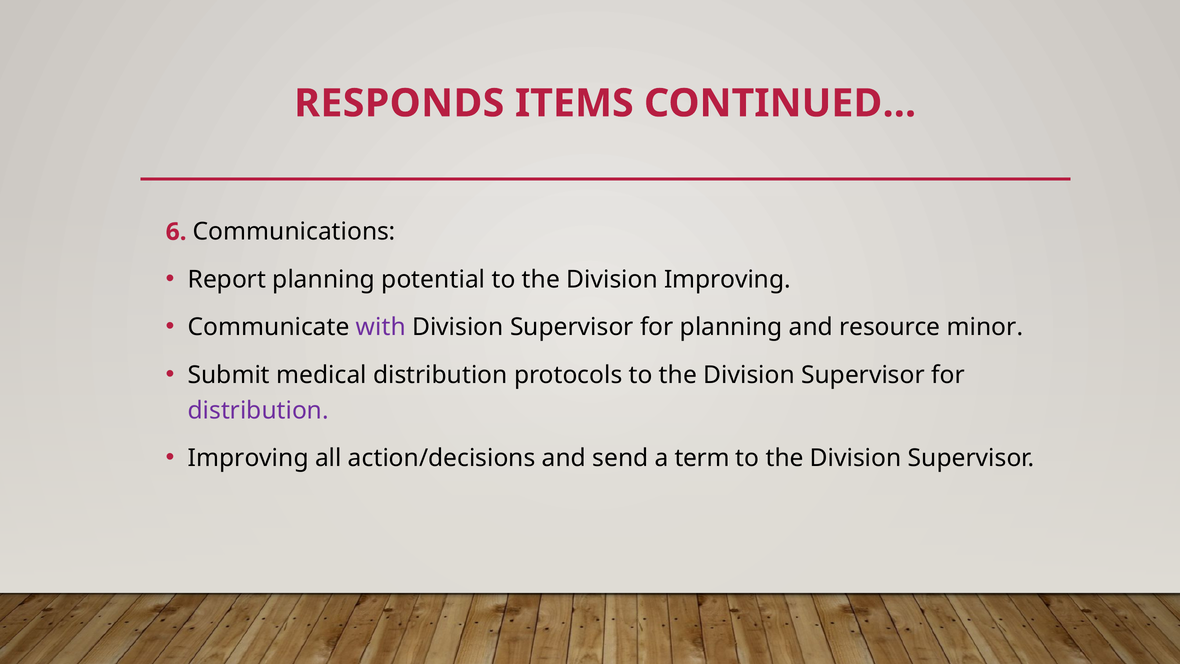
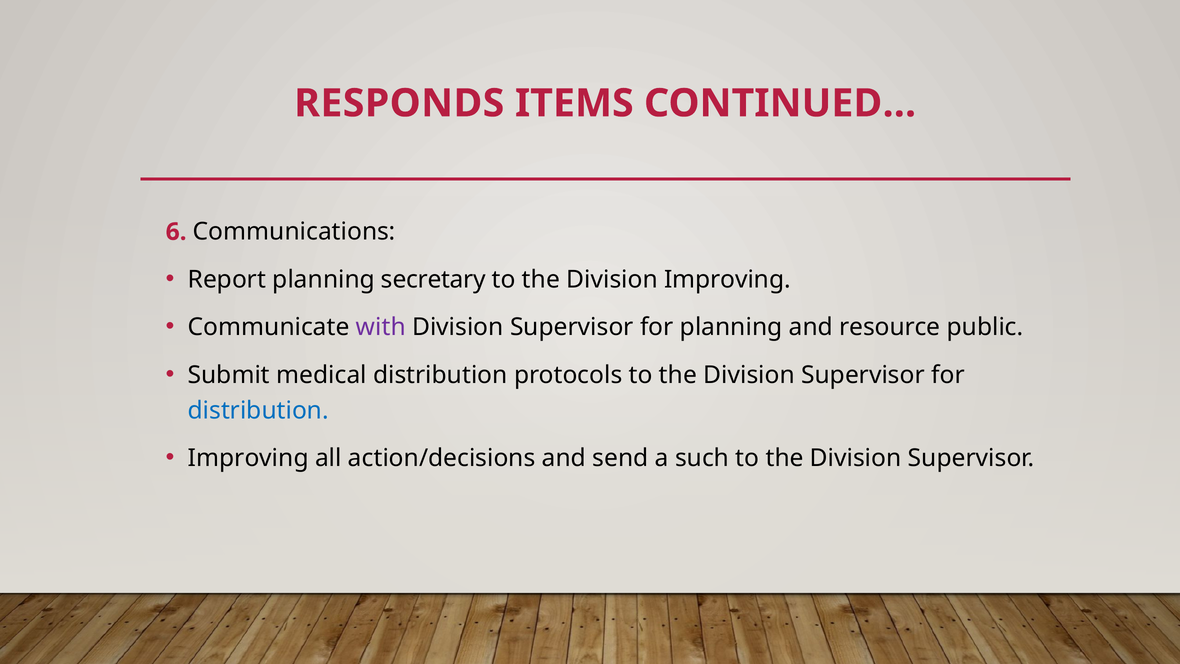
potential: potential -> secretary (433, 279)
minor: minor -> public (985, 327)
distribution colour: purple -> blue (258, 410)
term: term -> such (702, 458)
